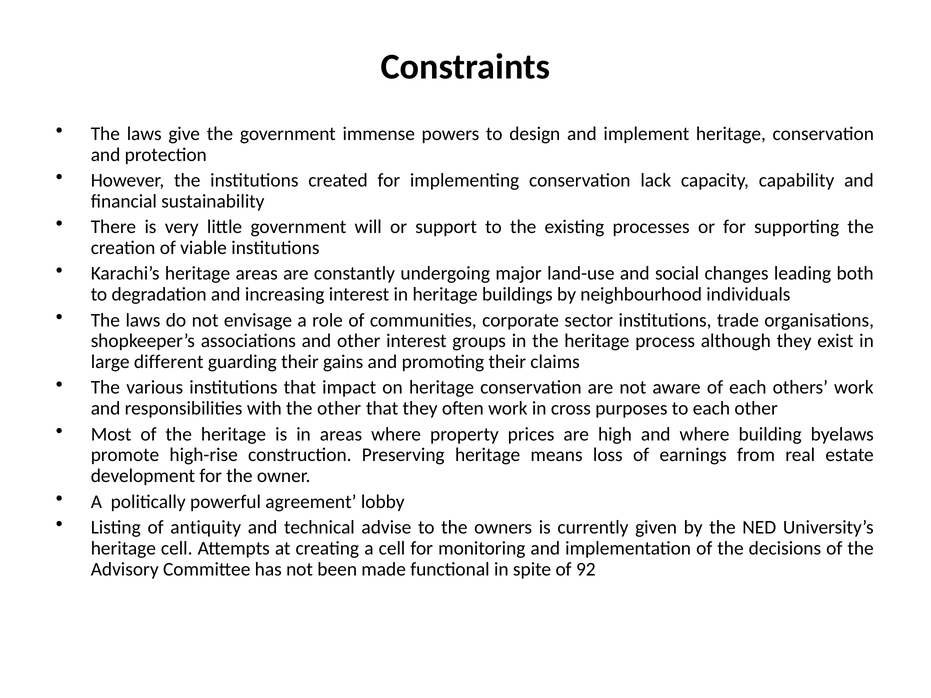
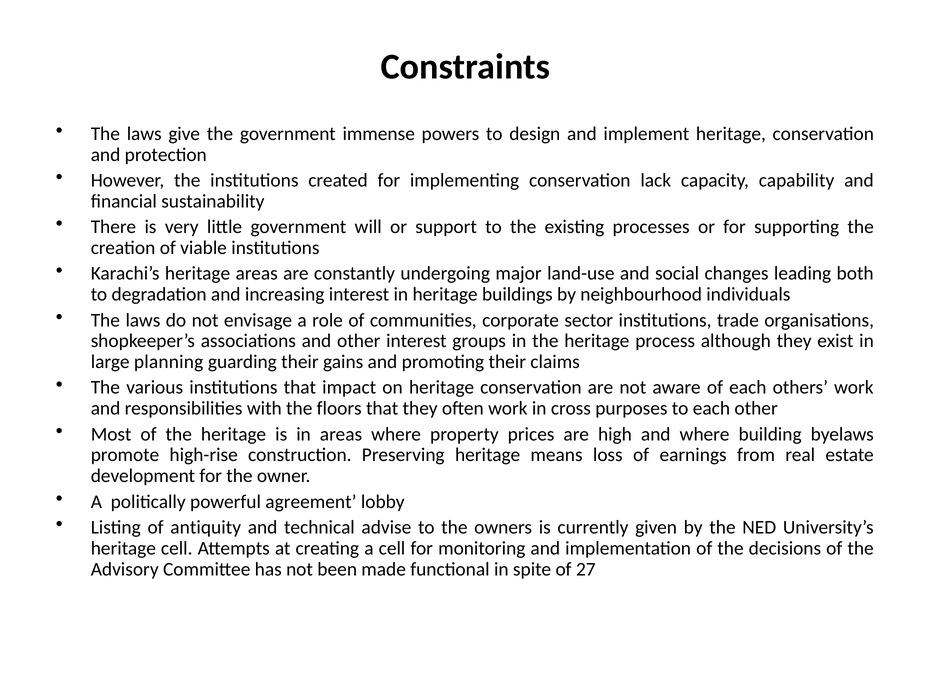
different: different -> planning (169, 362)
the other: other -> floors (339, 409)
92: 92 -> 27 (586, 569)
